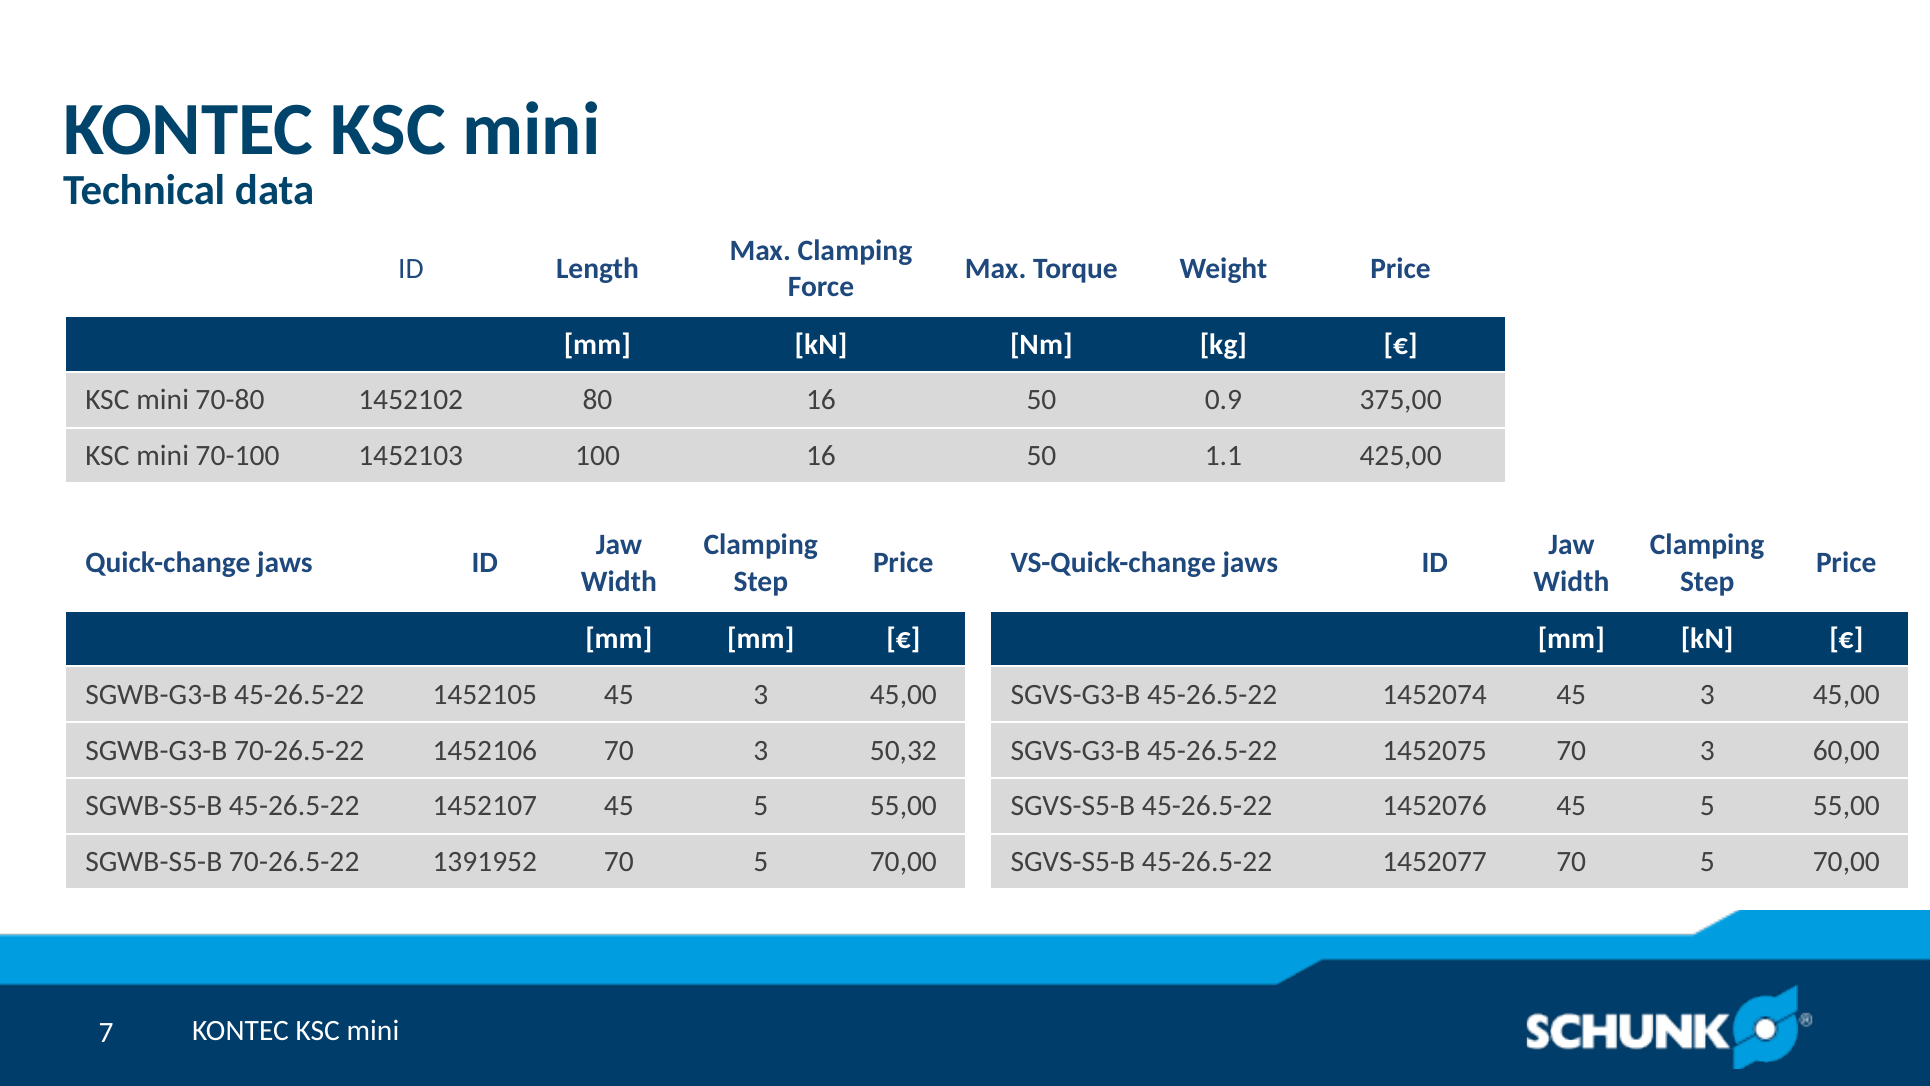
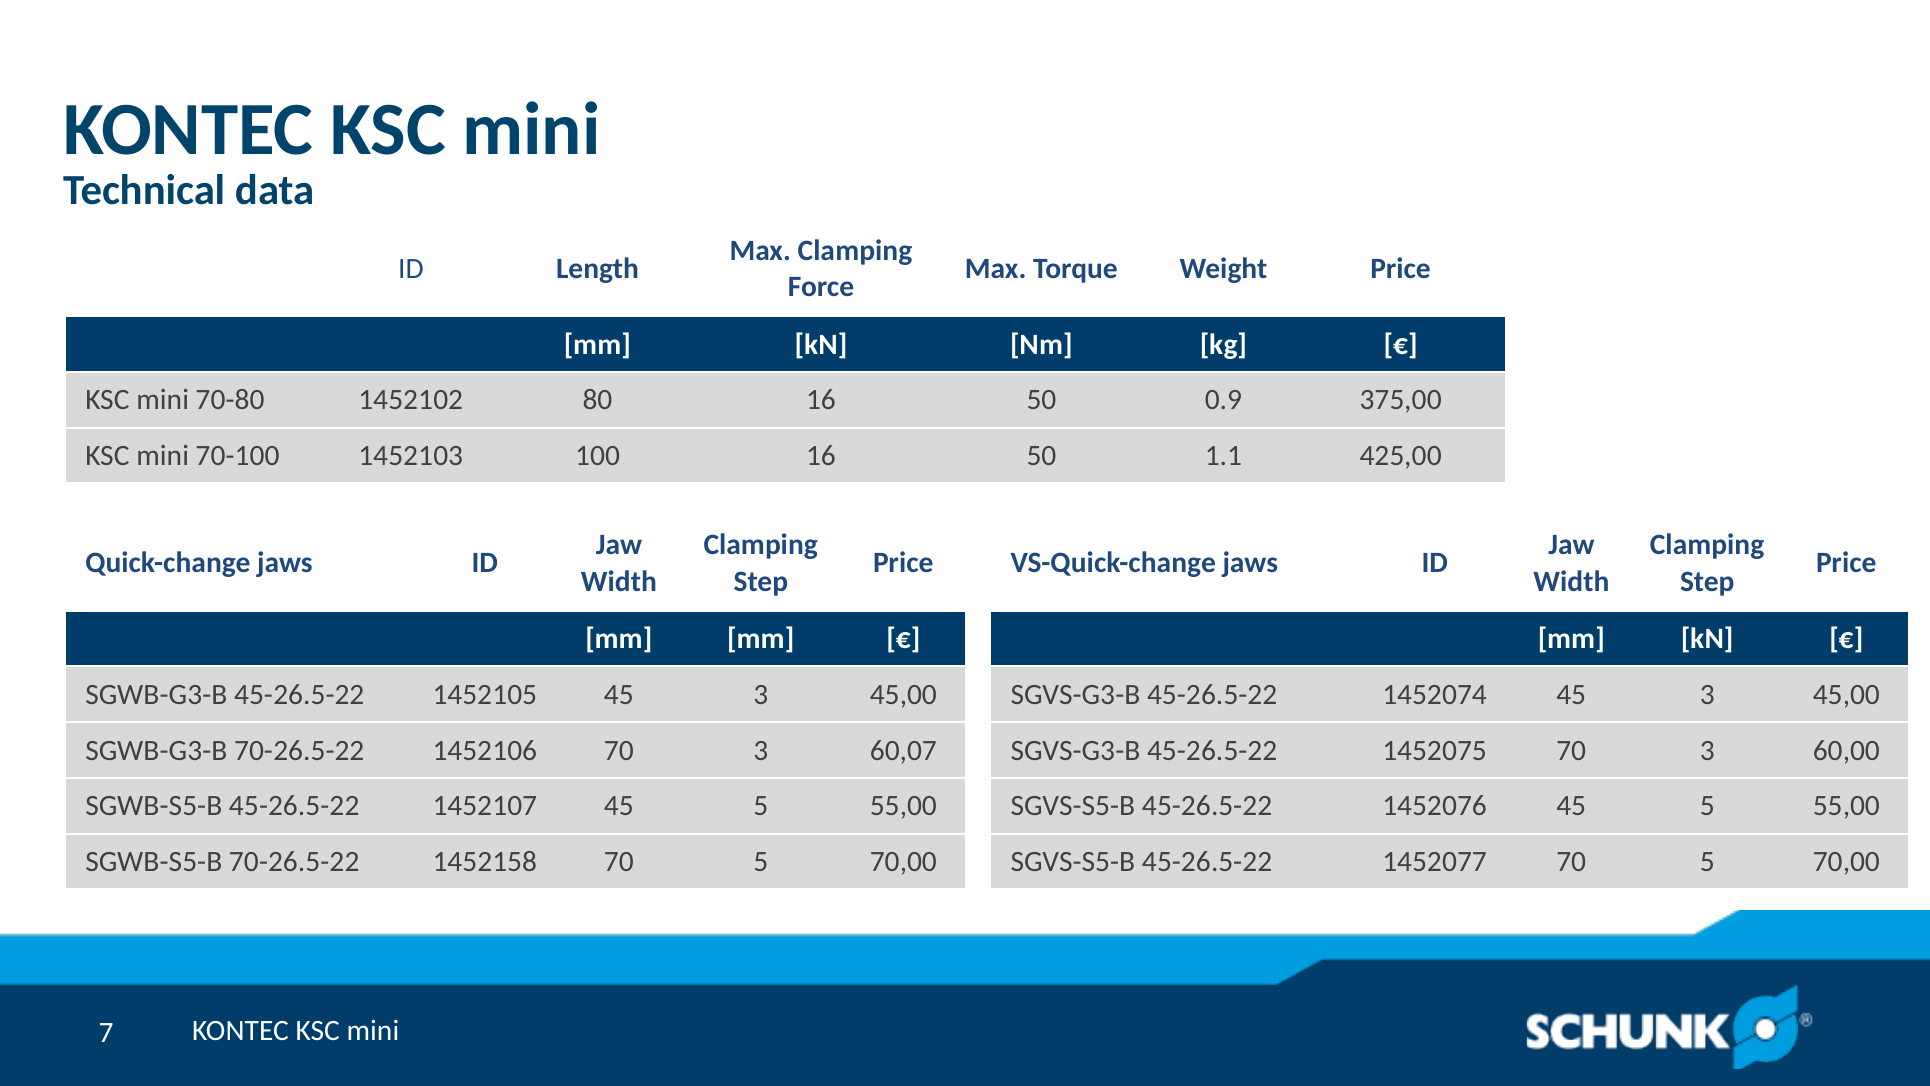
50,32: 50,32 -> 60,07 (903, 750)
1391952: 1391952 -> 1452158 (485, 862)
